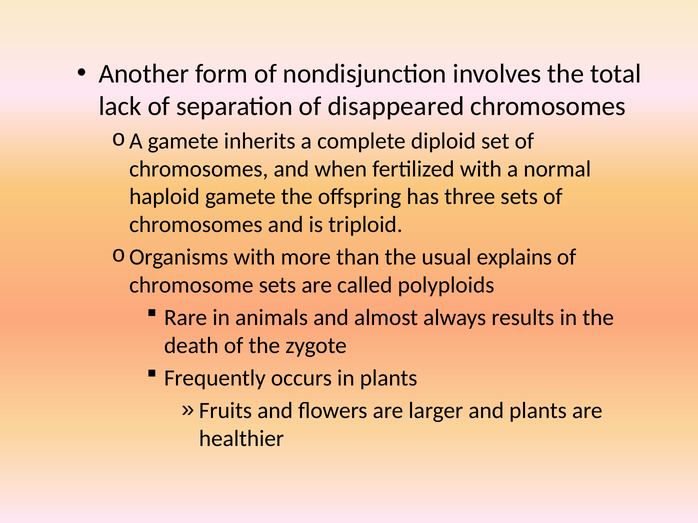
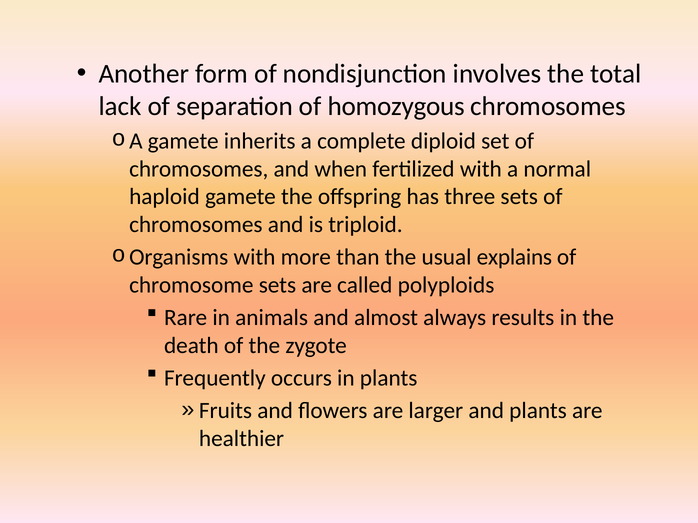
disappeared: disappeared -> homozygous (396, 106)
